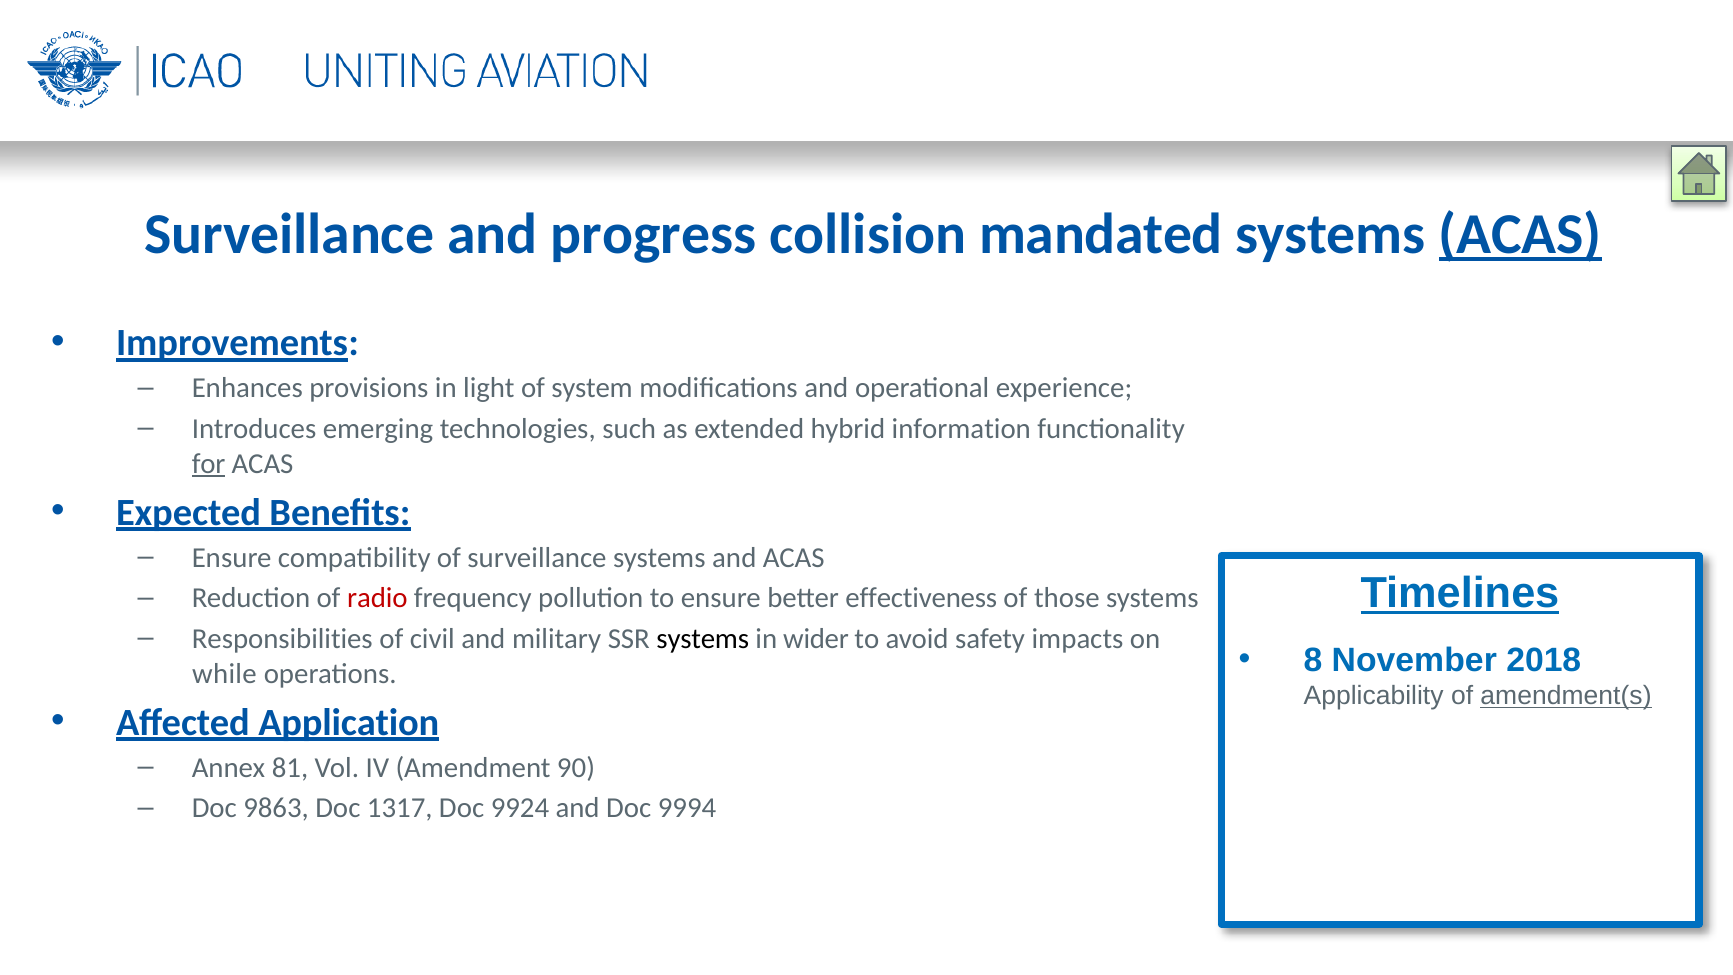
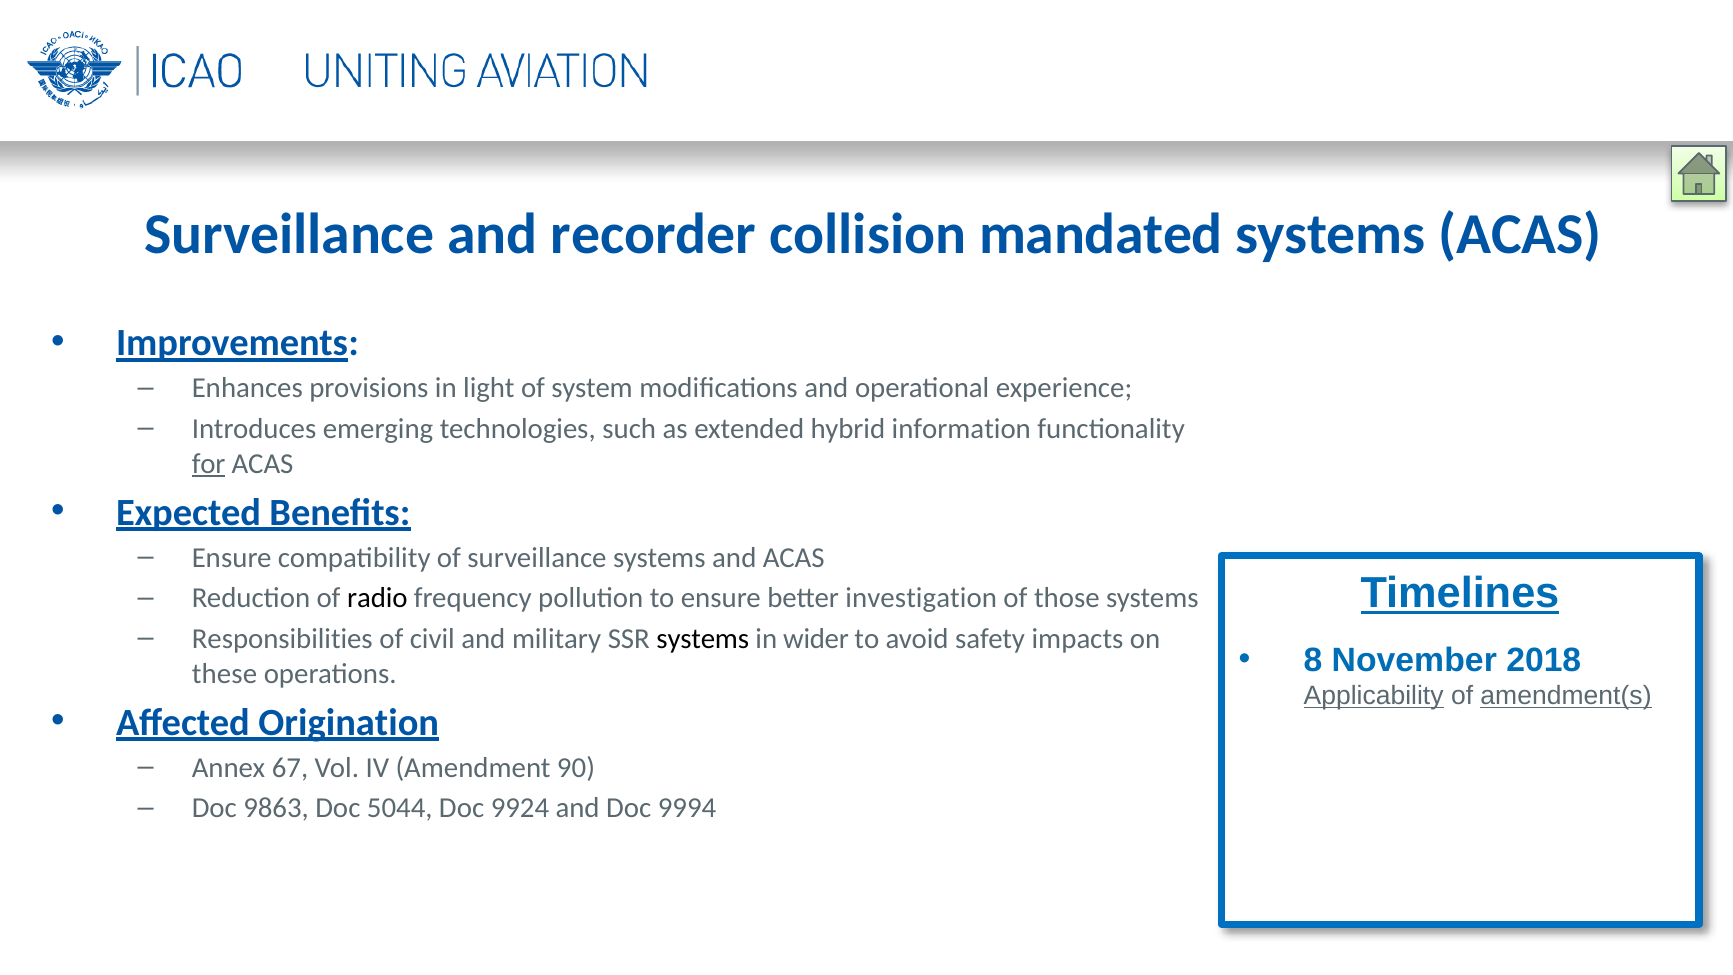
progress: progress -> recorder (654, 234)
ACAS underline: present -> none (1520, 234)
radio colour: red -> black (377, 598)
effectiveness: effectiveness -> investigation (921, 598)
while: while -> these (224, 673)
Applicability underline: none -> present (1374, 696)
Application: Application -> Origination (349, 722)
81: 81 -> 67 (290, 768)
1317: 1317 -> 5044 (400, 808)
